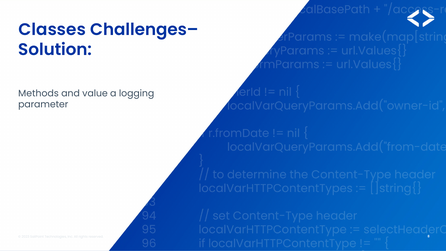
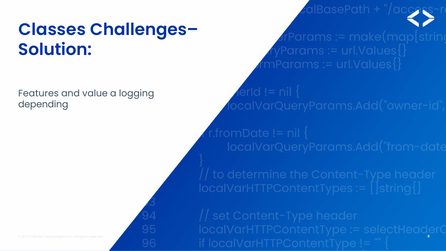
Methods: Methods -> Features (38, 93)
parameter: parameter -> depending (43, 105)
